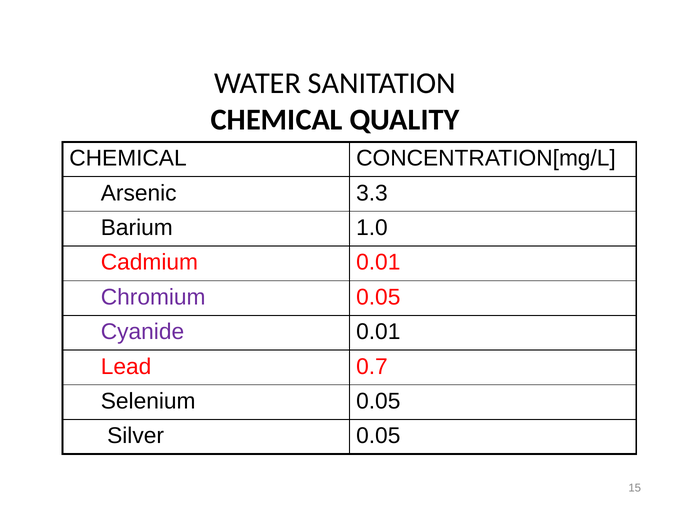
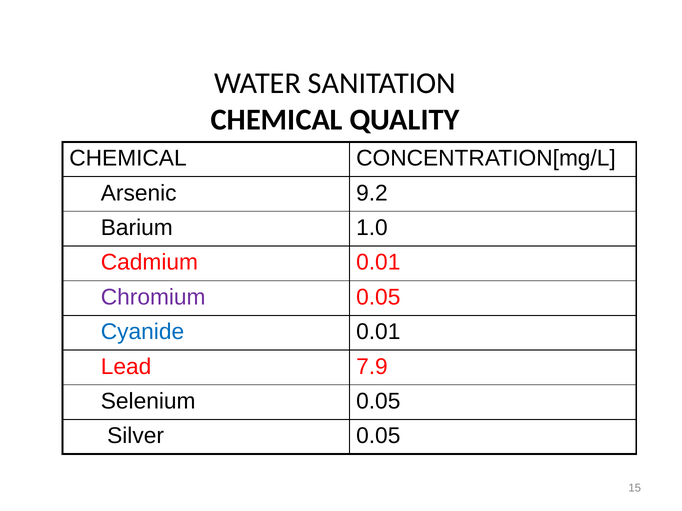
3.3: 3.3 -> 9.2 (372, 193)
Cyanide colour: purple -> blue (142, 332)
0.7: 0.7 -> 7.9 (372, 367)
